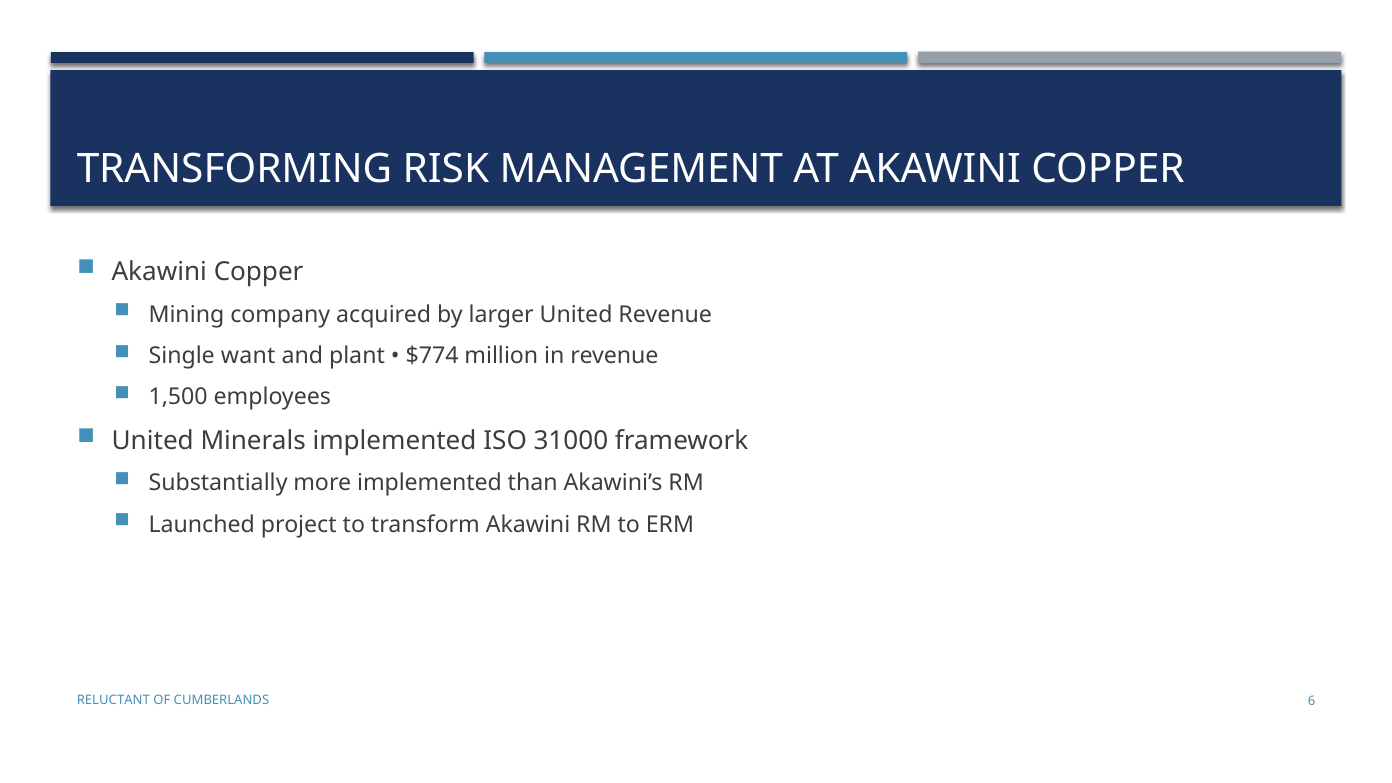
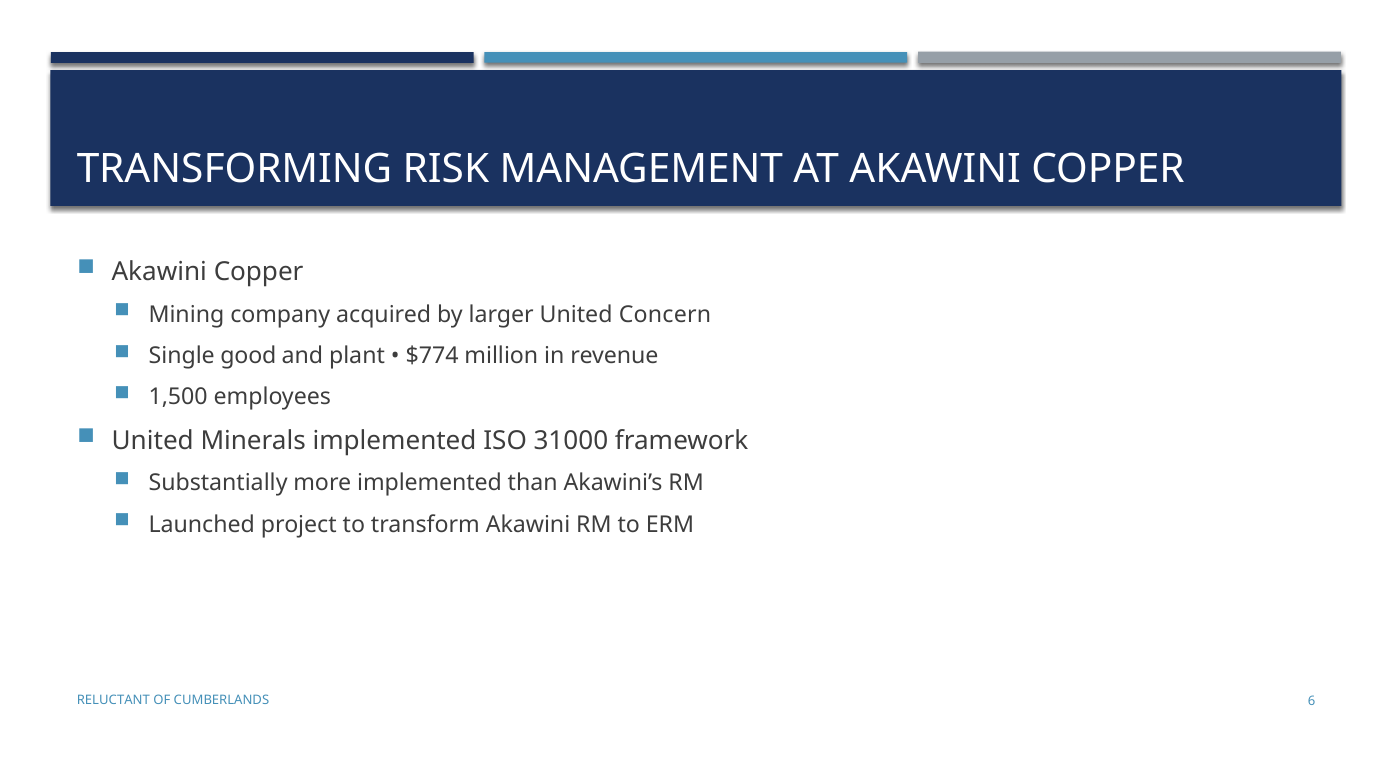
United Revenue: Revenue -> Concern (665, 314)
want: want -> good (248, 356)
